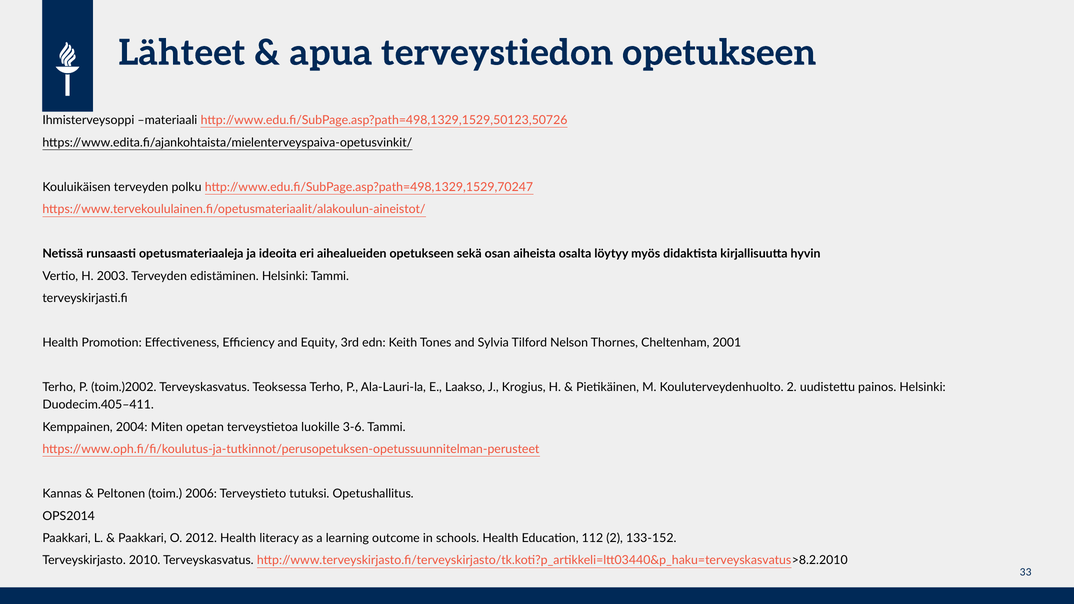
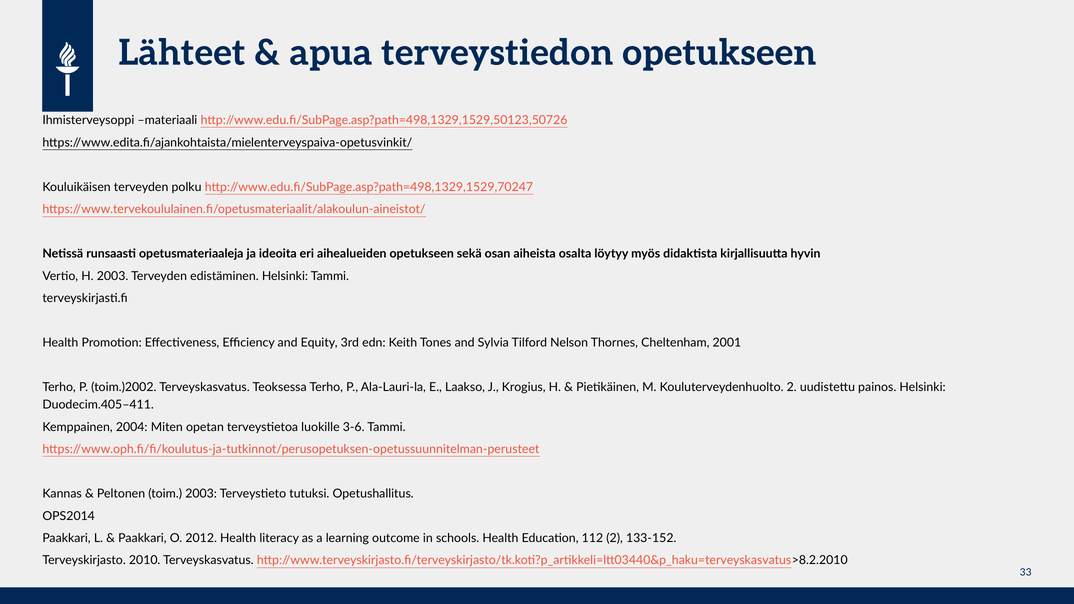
toim 2006: 2006 -> 2003 (201, 494)
